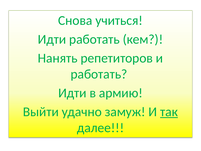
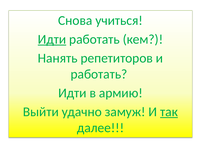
Идти underline: none -> present (52, 39)
